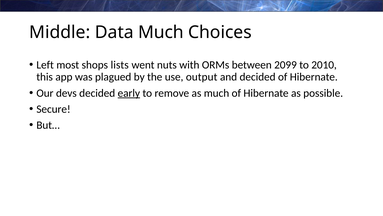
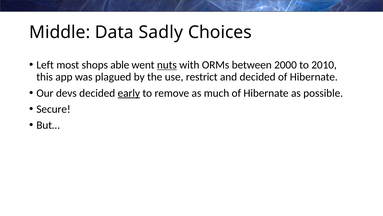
Data Much: Much -> Sadly (161, 32)
lists: lists -> able (120, 65)
nuts underline: none -> present (167, 65)
2099: 2099 -> 2000 (285, 65)
output: output -> restrict (202, 77)
